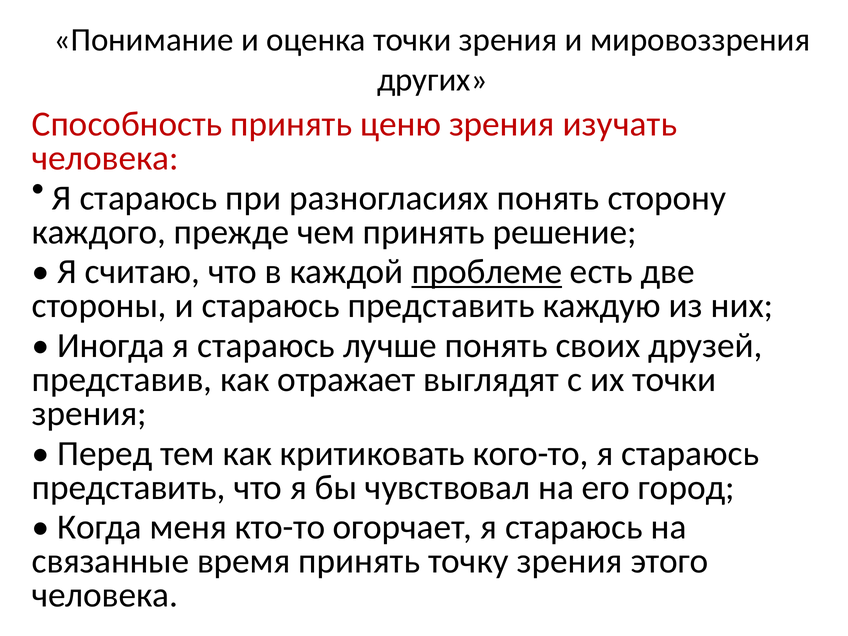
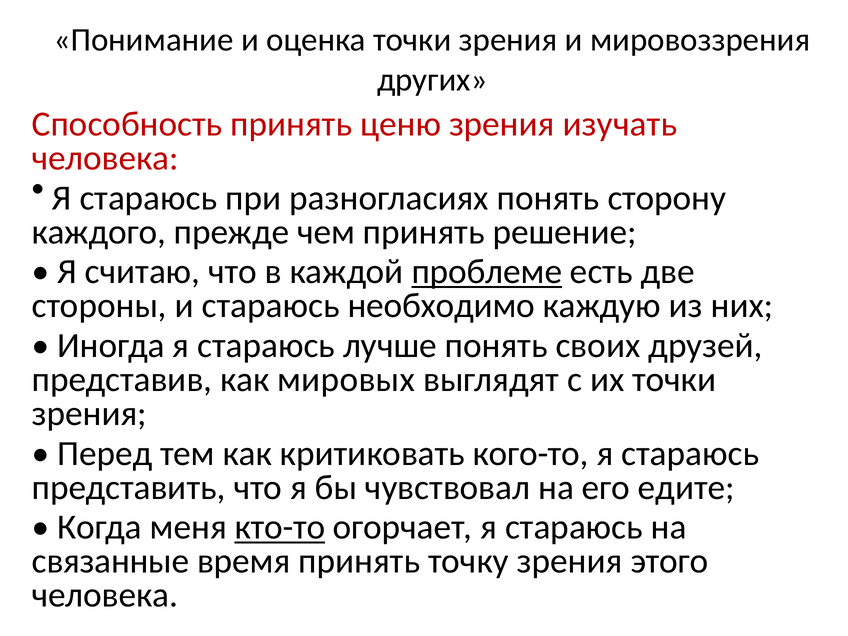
и стараюсь представить: представить -> необходимо (441, 306)
отражает: отражает -> мировых (346, 380)
город: город -> едите (686, 487)
кто-то underline: none -> present (280, 527)
